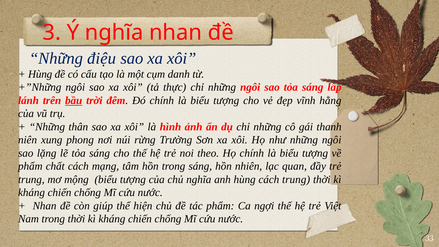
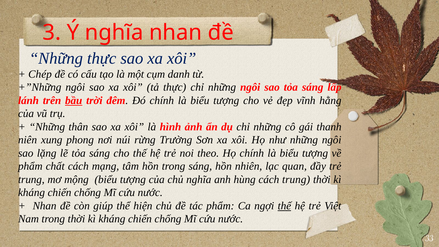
Những điệu: điệu -> thực (102, 59)
Hùng: Hùng -> Chép (40, 74)
thế underline: none -> present (284, 206)
